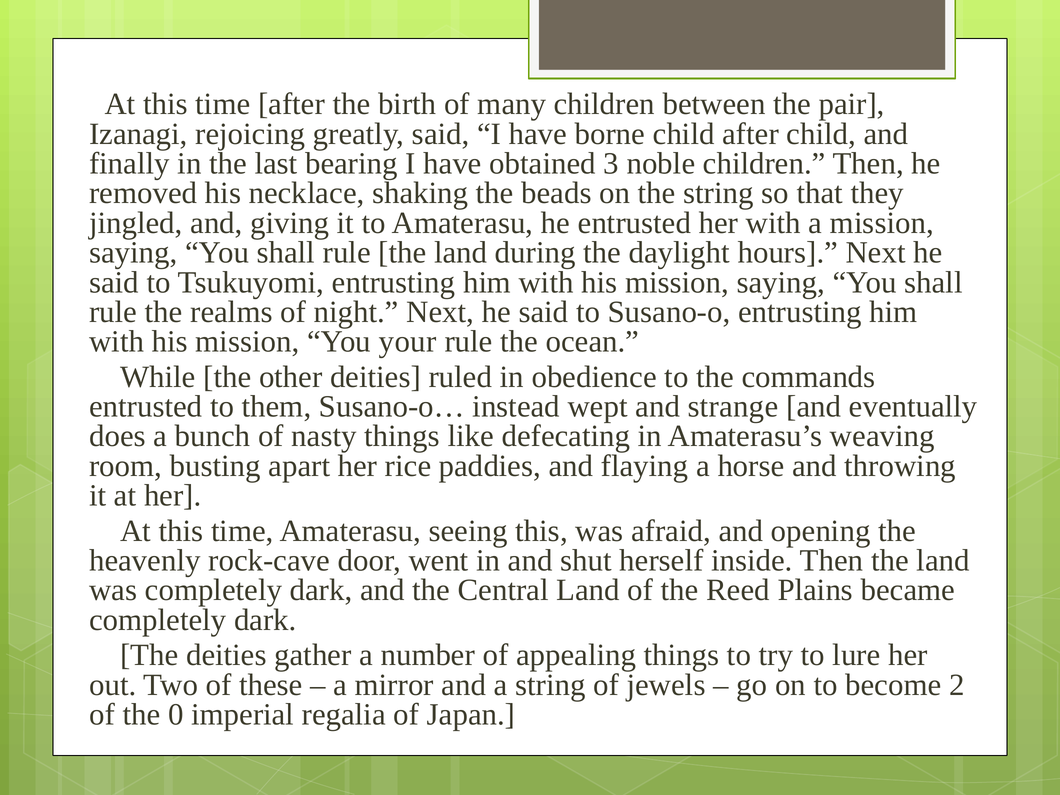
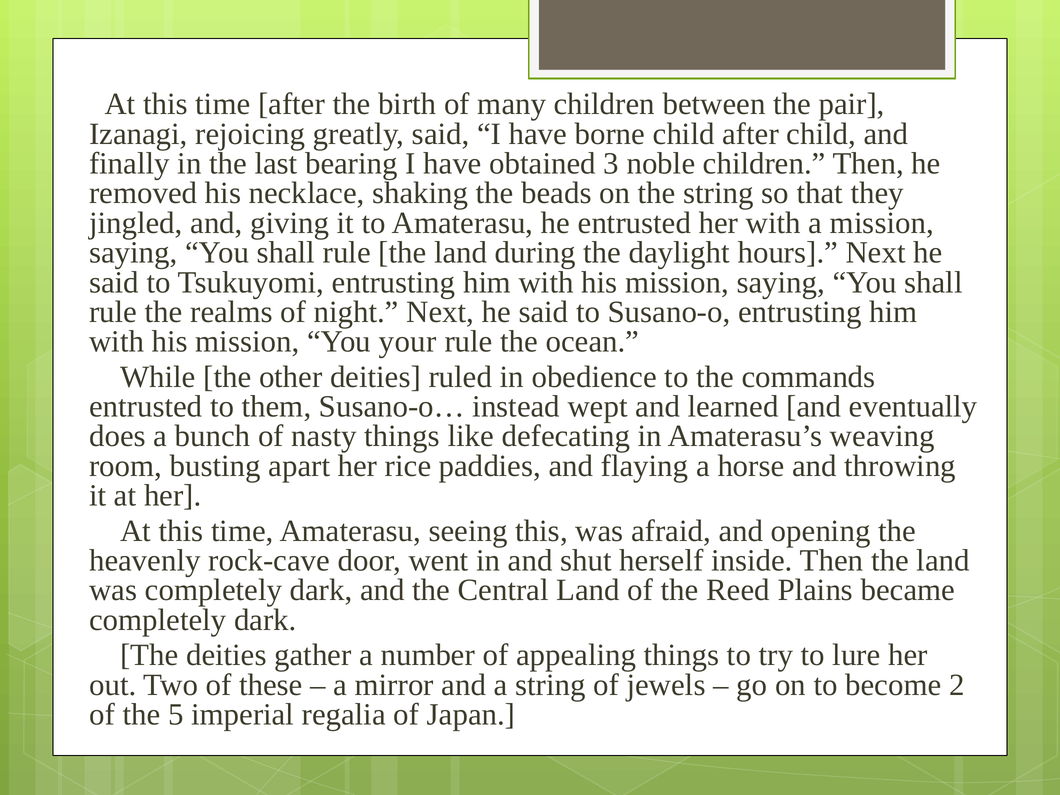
strange: strange -> learned (733, 407)
0: 0 -> 5 (176, 715)
